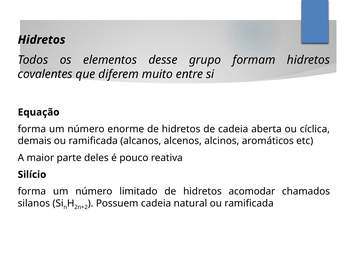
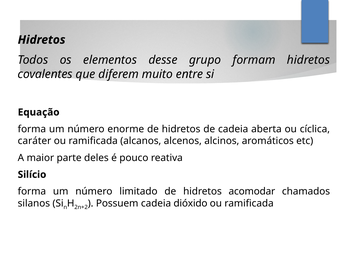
demais: demais -> caráter (35, 141)
natural: natural -> dióxido (190, 203)
